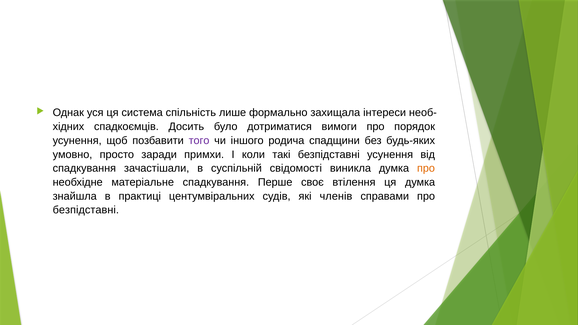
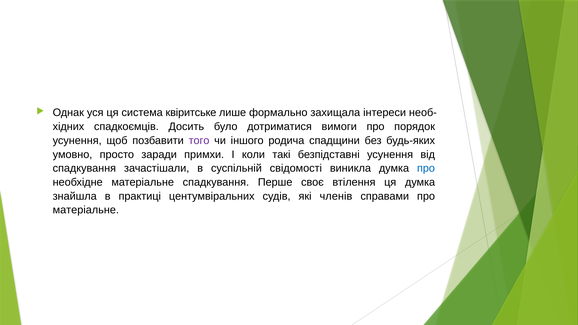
спільність: спільність -> квіритське (191, 113)
про colour: orange -> blue (426, 168)
безпідставні: безпідставні -> матеріальне (86, 210)
